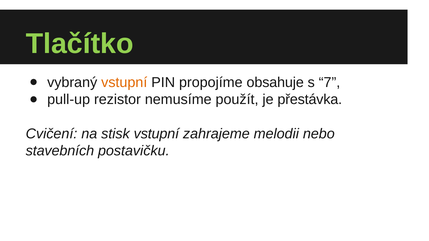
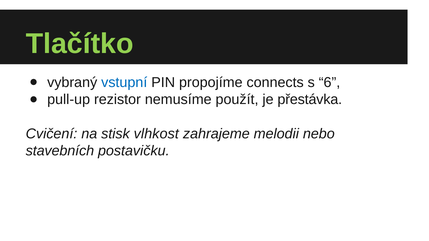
vstupní colour: orange -> blue (124, 82)
obsahuje: obsahuje -> connects (275, 82)
7: 7 -> 6 (330, 82)
stisk vstupní: vstupní -> vlhkost (156, 134)
